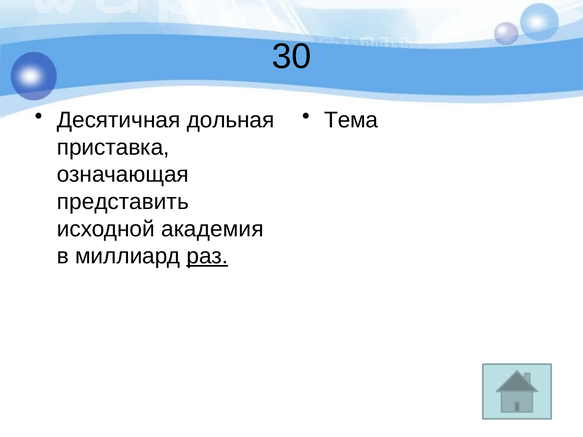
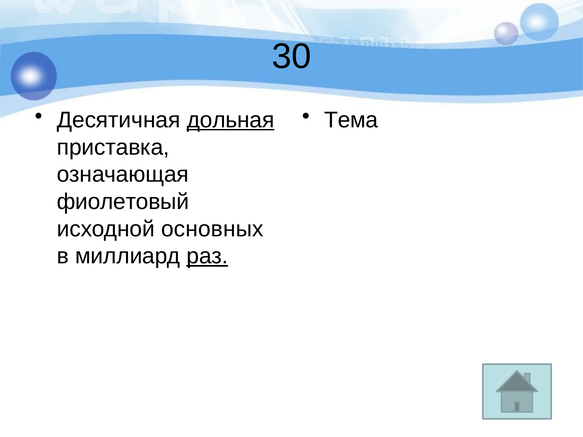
дольная underline: none -> present (231, 120)
представить: представить -> фиолетовый (123, 202)
академия: академия -> основных (212, 229)
